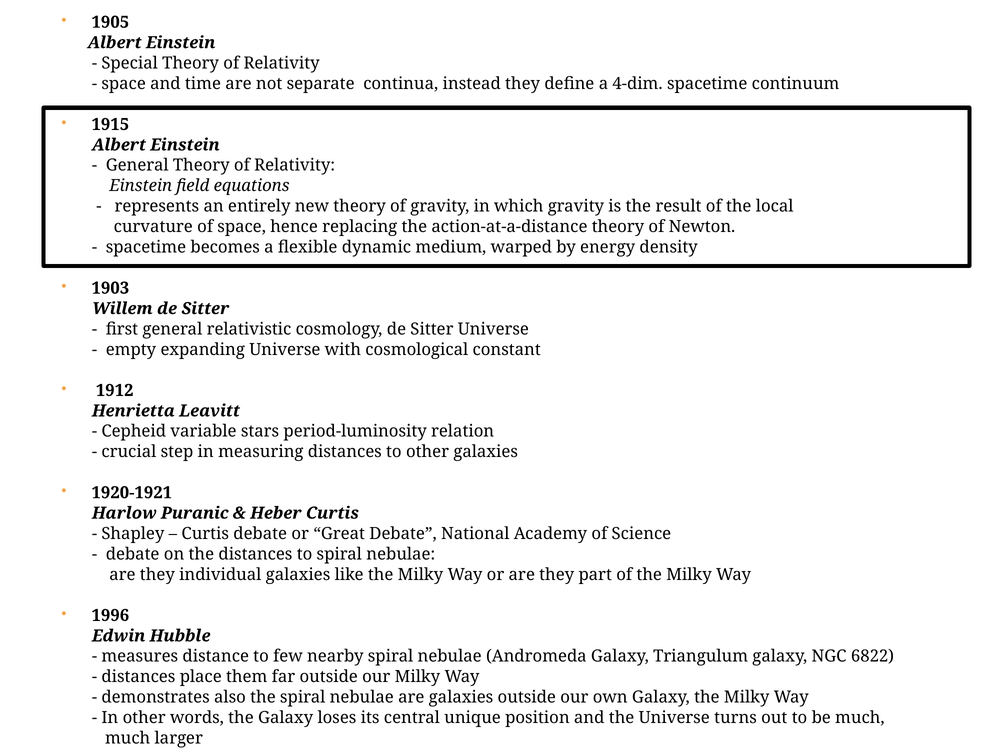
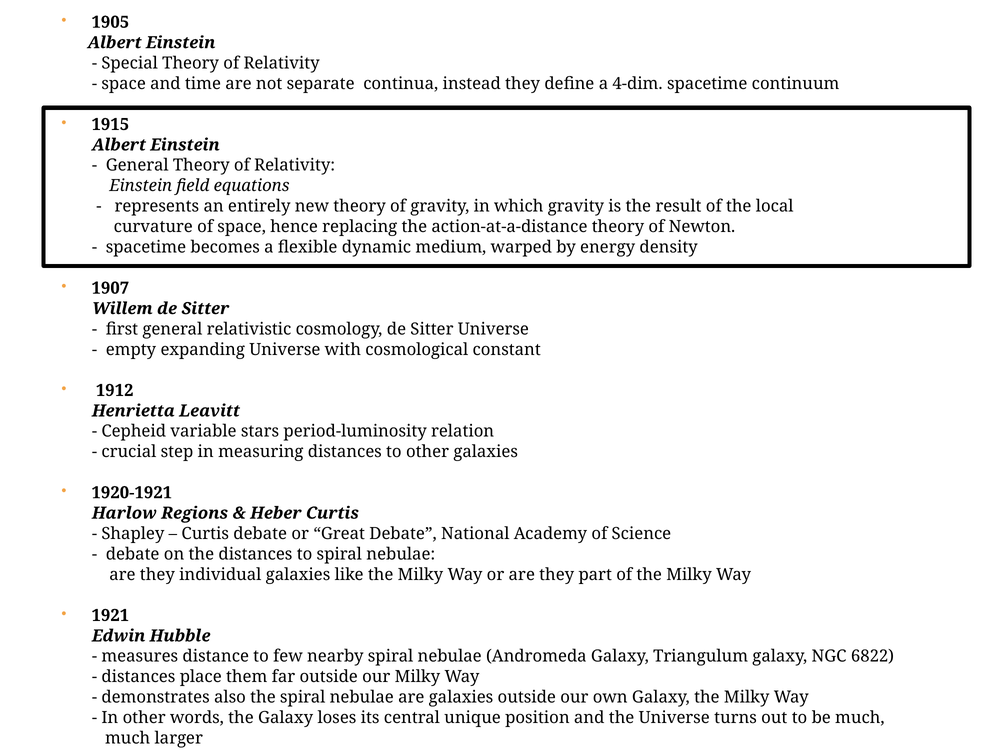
1903: 1903 -> 1907 (110, 288)
Puranic: Puranic -> Regions (195, 513)
1996: 1996 -> 1921 (110, 615)
